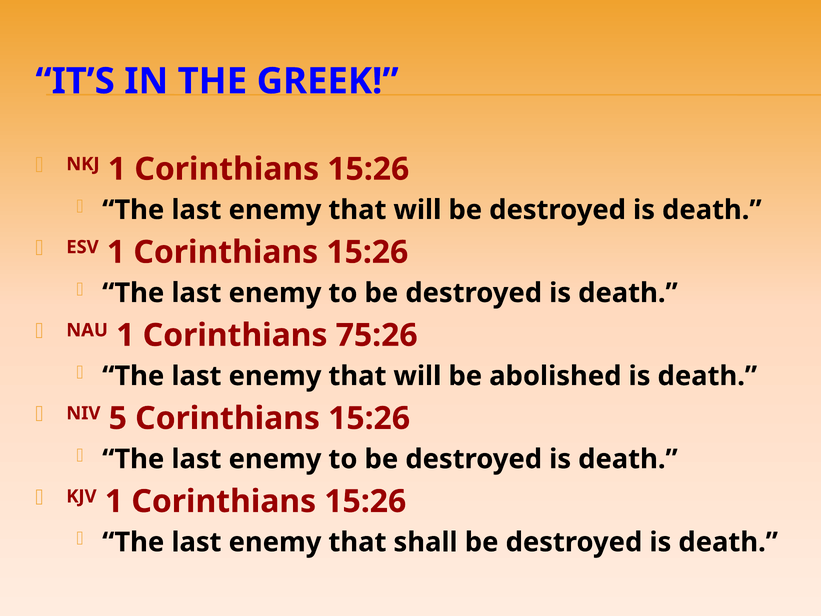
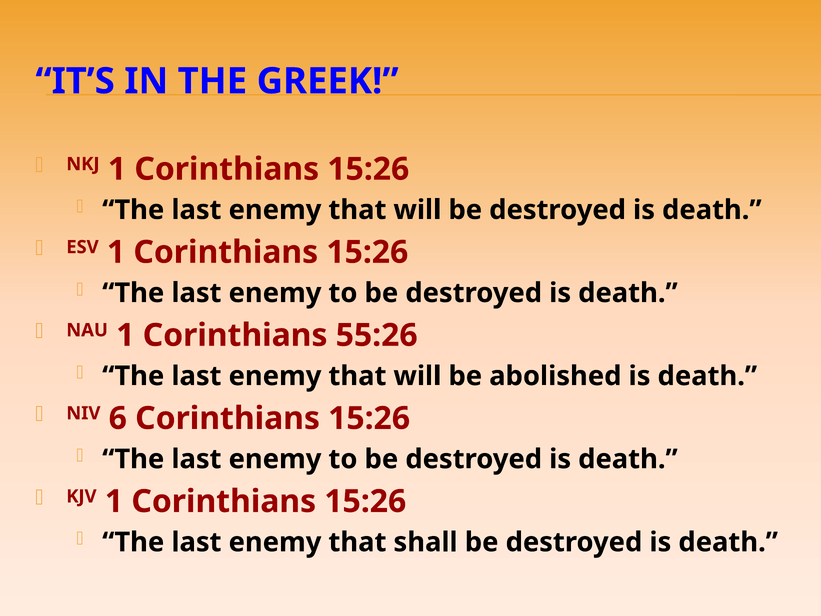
75:26: 75:26 -> 55:26 (377, 335)
5: 5 -> 6 (118, 418)
